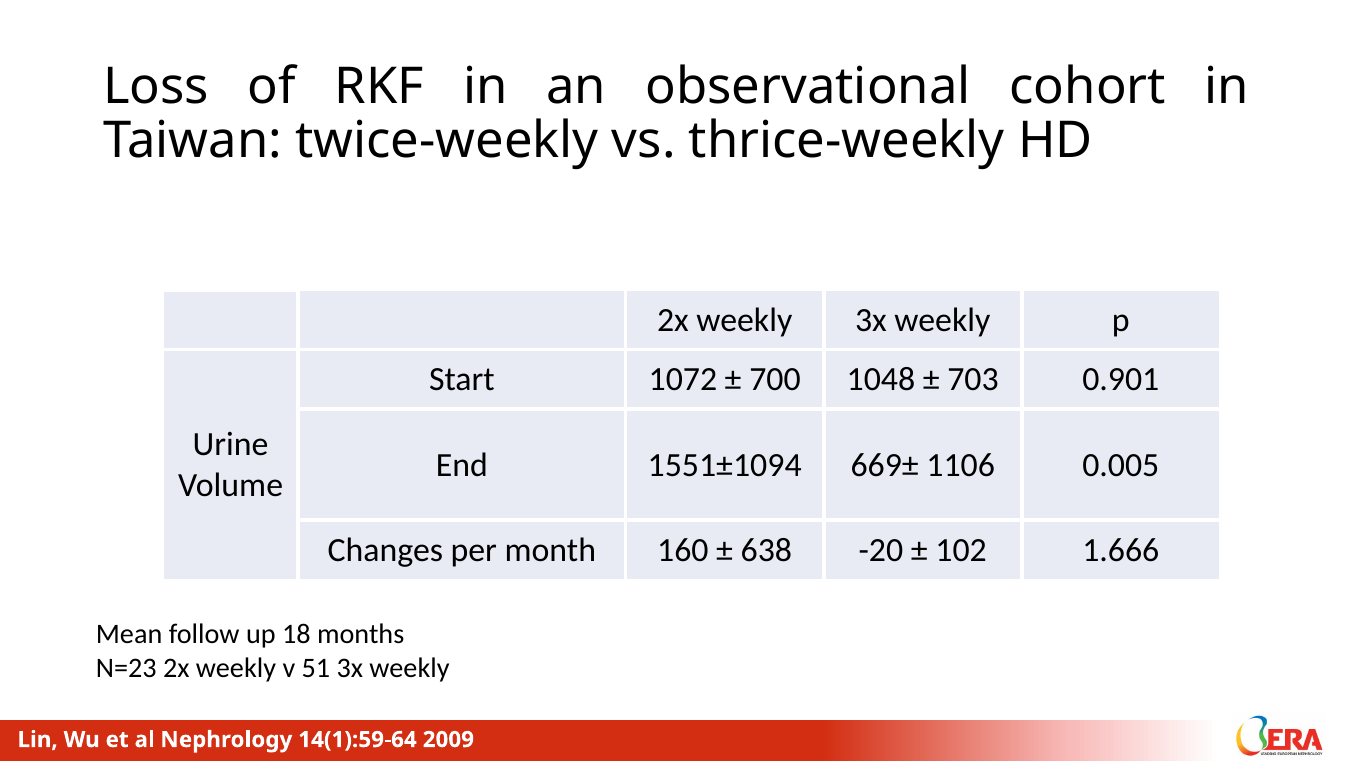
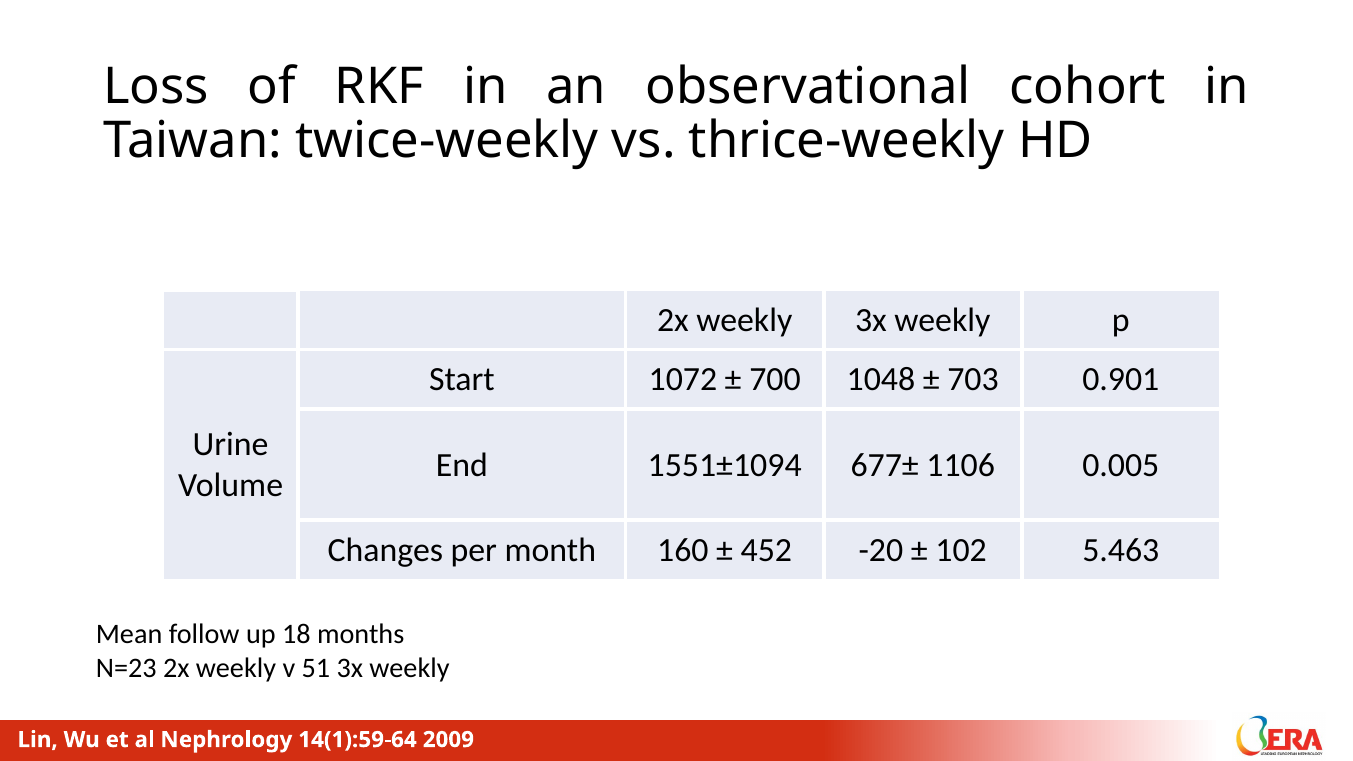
669±: 669± -> 677± (885, 465)
638: 638 -> 452 (766, 550)
1.666: 1.666 -> 5.463 (1121, 550)
